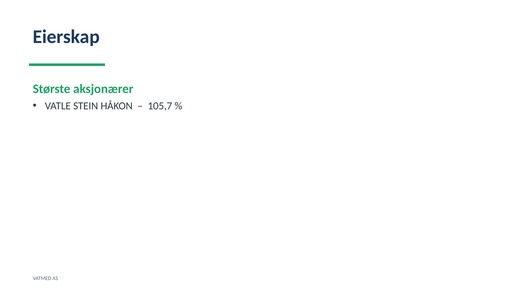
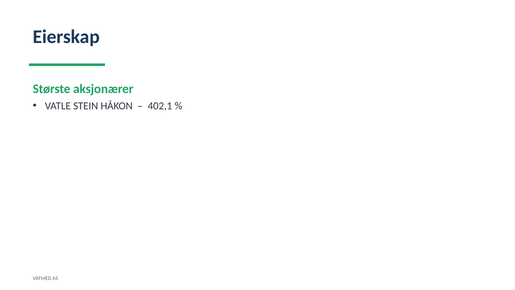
105,7: 105,7 -> 402,1 (160, 106)
